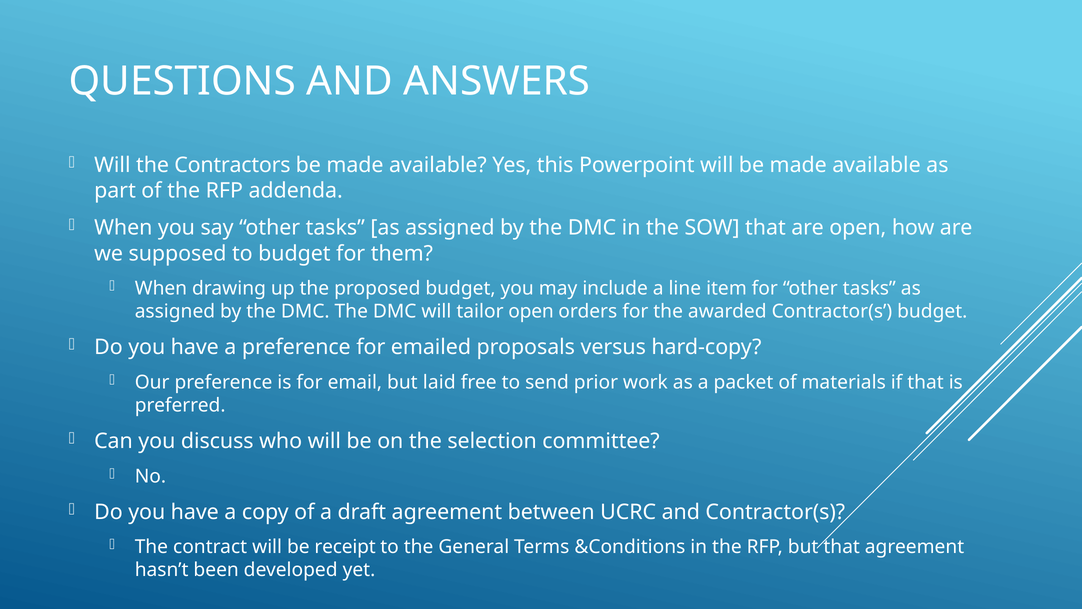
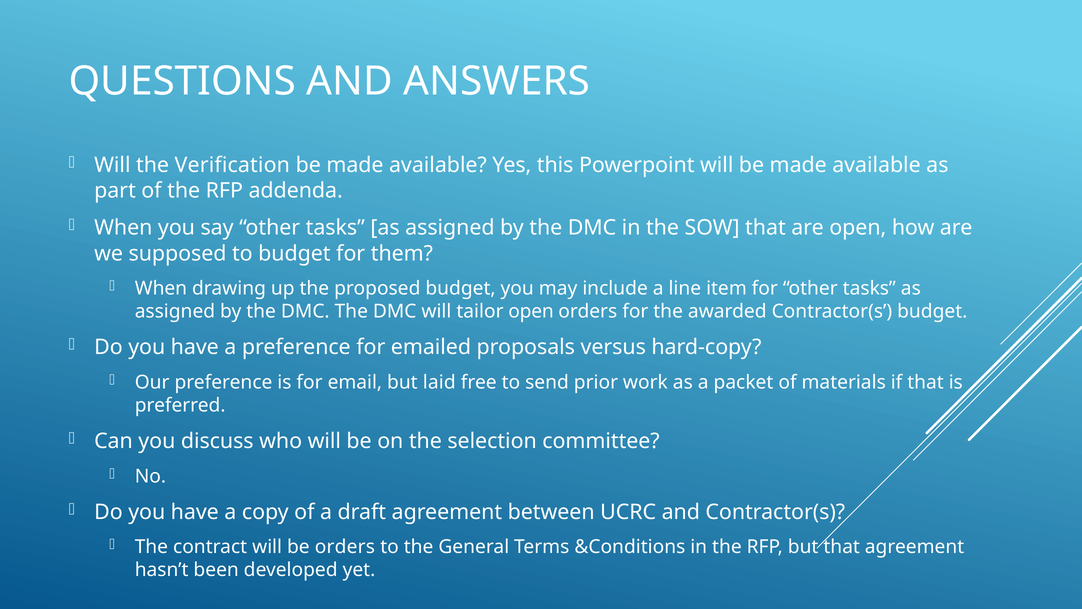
Contractors: Contractors -> Verification (232, 165)
be receipt: receipt -> orders (345, 547)
